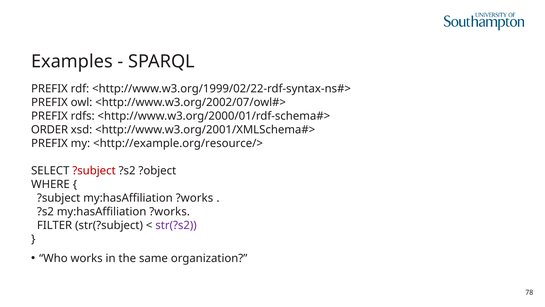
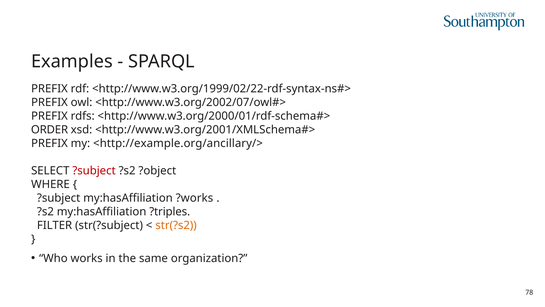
<http://example.org/resource/>: <http://example.org/resource/> -> <http://example.org/ancillary/> (178, 143)
?s2 my:hasAffiliation ?works: ?works -> ?triples (170, 211)
str(?s2 colour: purple -> orange (176, 225)
